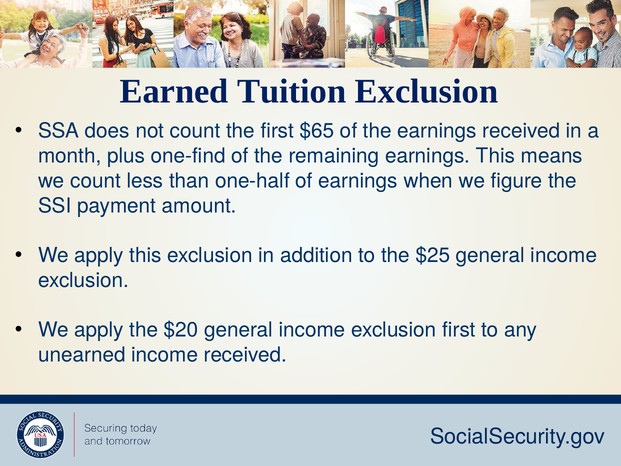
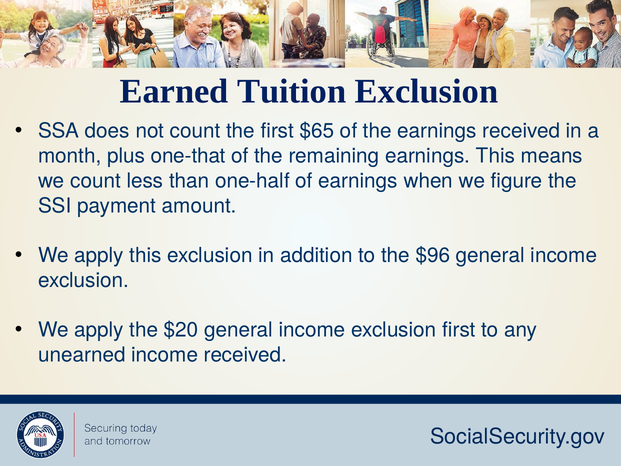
one-find: one-find -> one-that (188, 156)
$25: $25 -> $96 (433, 255)
